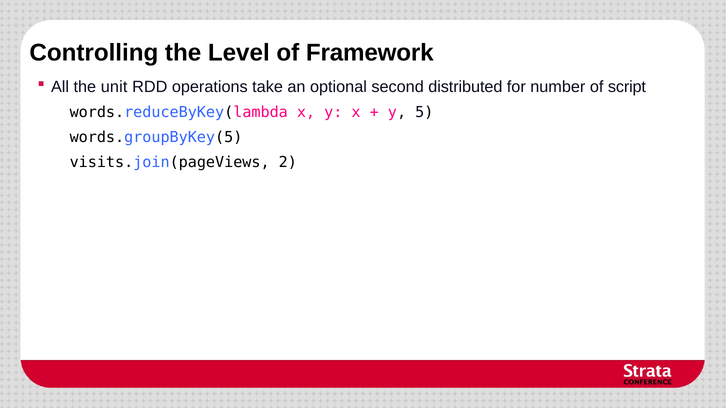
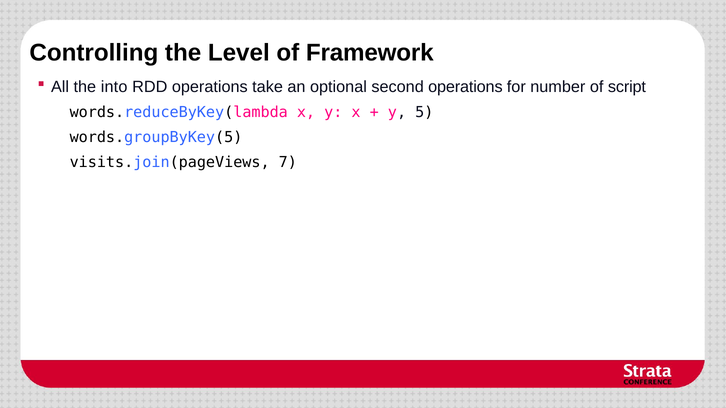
unit: unit -> into (114, 87)
second distributed: distributed -> operations (465, 87)
2: 2 -> 7 (288, 162)
